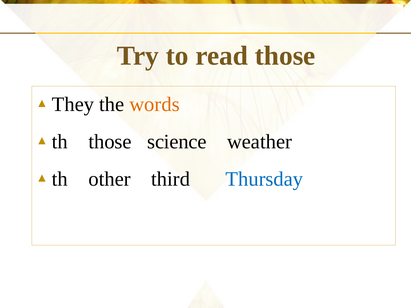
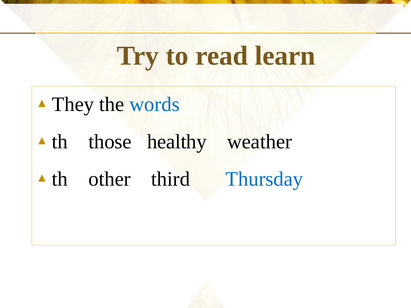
read those: those -> learn (285, 56)
words colour: orange -> blue (155, 104)
science: science -> healthy (177, 142)
